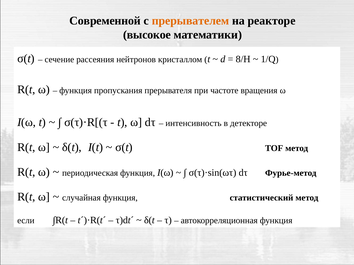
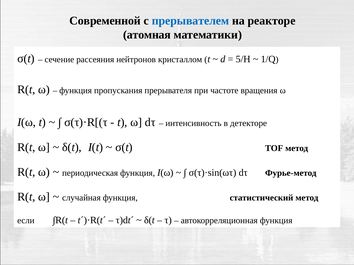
прерывателем colour: orange -> blue (190, 21)
высокое: высокое -> атомная (147, 35)
8/H: 8/H -> 5/H (243, 59)
